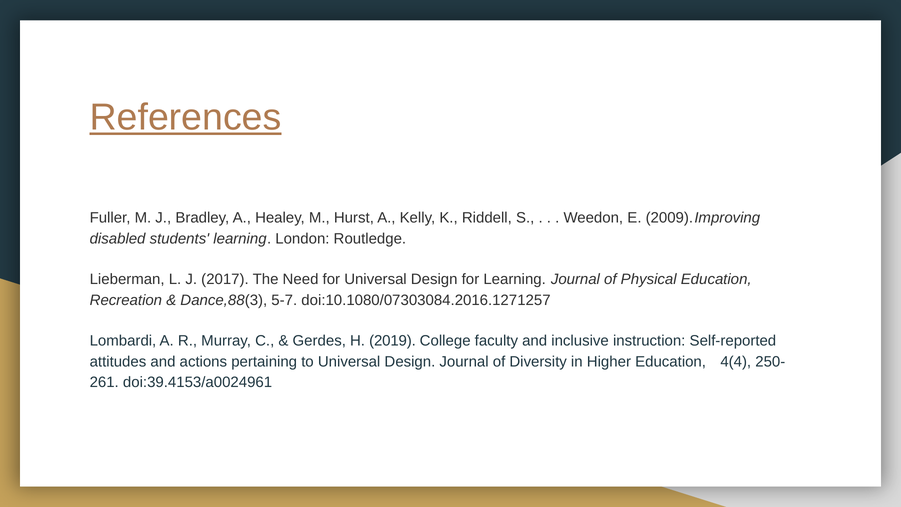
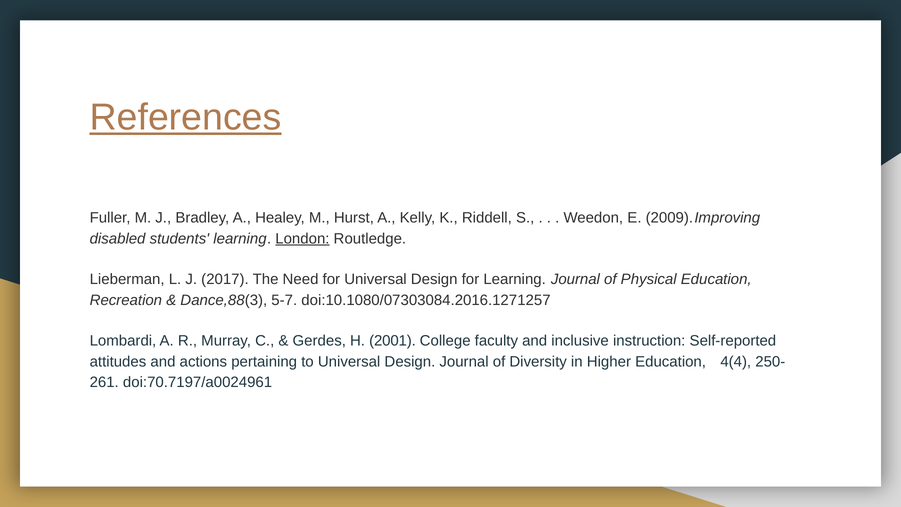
London underline: none -> present (302, 239)
2019: 2019 -> 2001 (392, 341)
doi:39.4153/a0024961: doi:39.4153/a0024961 -> doi:70.7197/a0024961 (198, 382)
